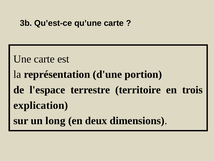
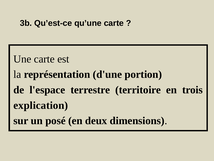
long: long -> posé (55, 120)
